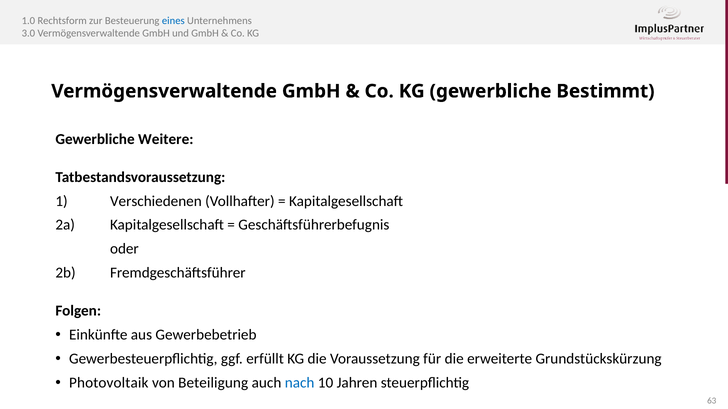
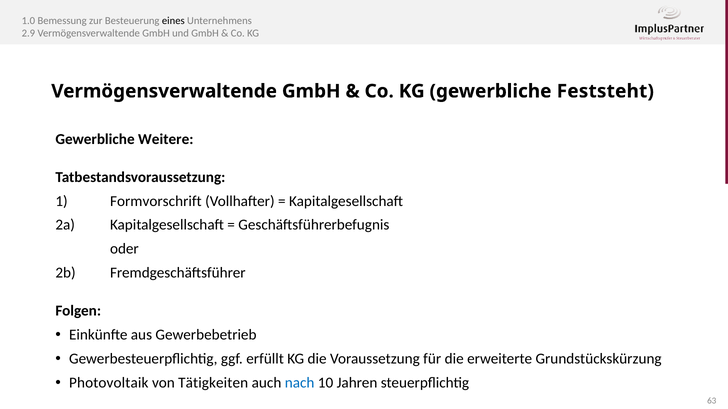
Rechtsform: Rechtsform -> Bemessung (62, 21)
eines colour: blue -> black (173, 21)
3.0: 3.0 -> 2.9 (28, 33)
Bestimmt: Bestimmt -> Feststeht (605, 91)
Verschiedenen: Verschiedenen -> Formvorschrift (156, 201)
Beteiligung: Beteiligung -> Tätigkeiten (213, 383)
